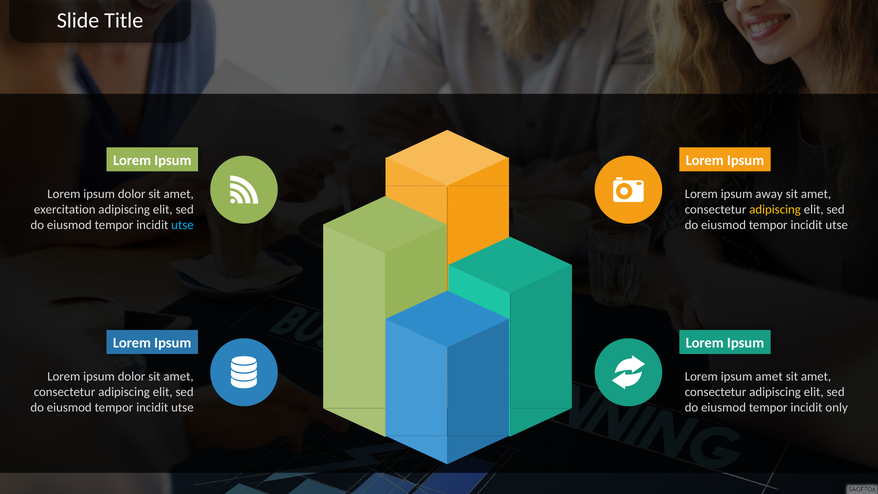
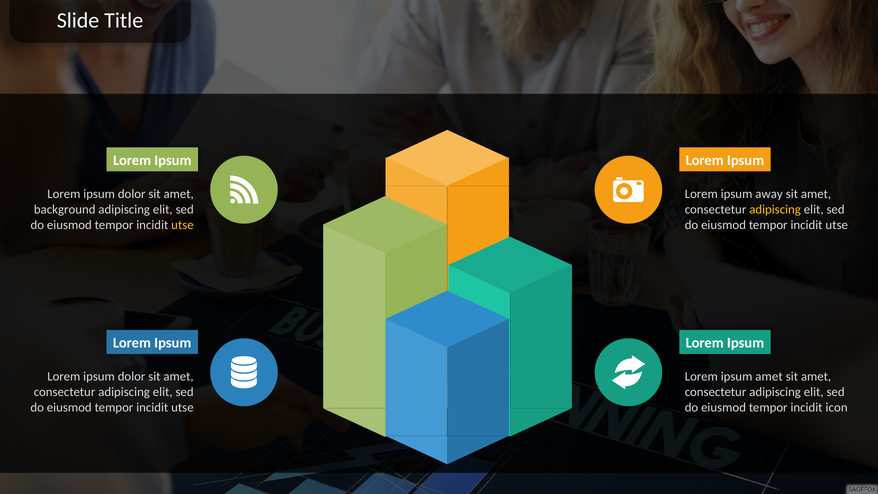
exercitation: exercitation -> background (65, 209)
utse colour: light blue -> yellow (182, 225)
only: only -> icon (837, 407)
